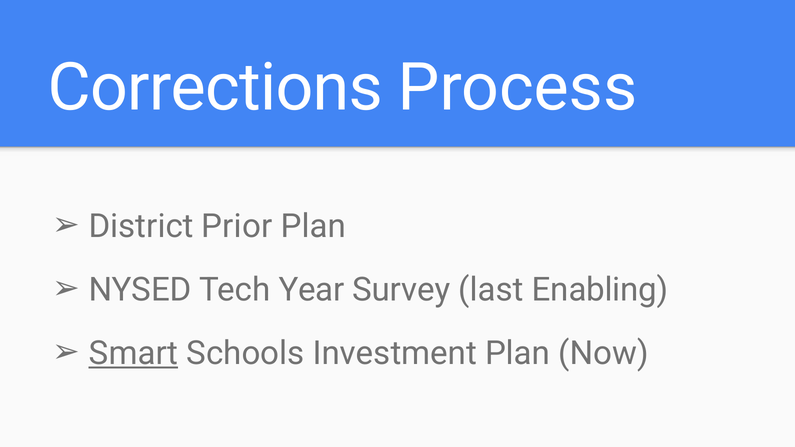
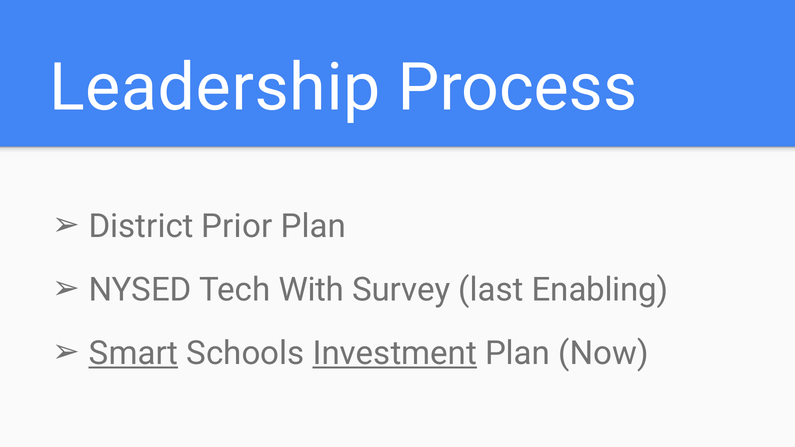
Corrections: Corrections -> Leadership (215, 88)
Year: Year -> With (311, 290)
Investment underline: none -> present (395, 353)
